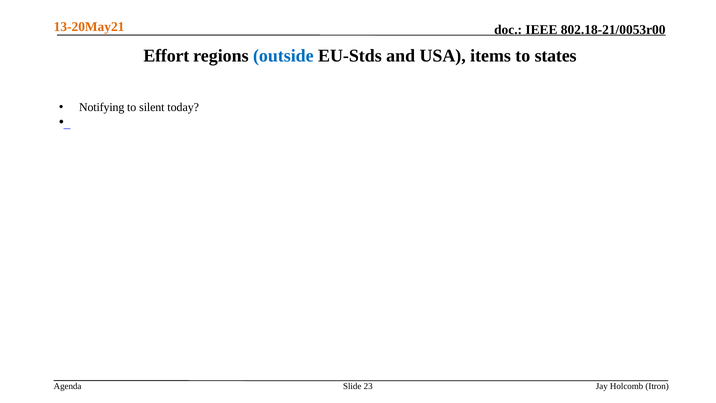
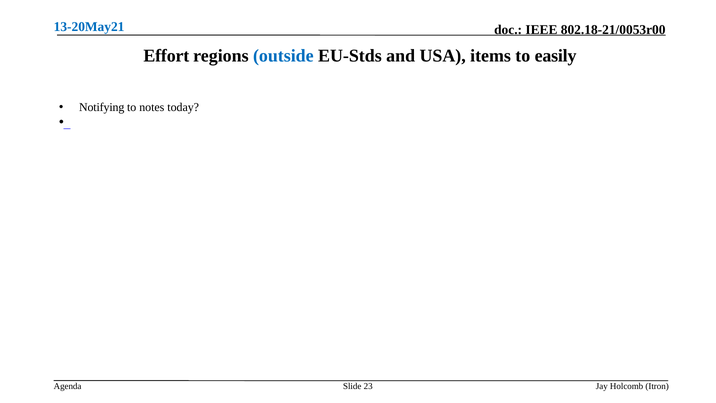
13-20May21 colour: orange -> blue (89, 27)
states: states -> easily (556, 56)
silent: silent -> notes (152, 107)
